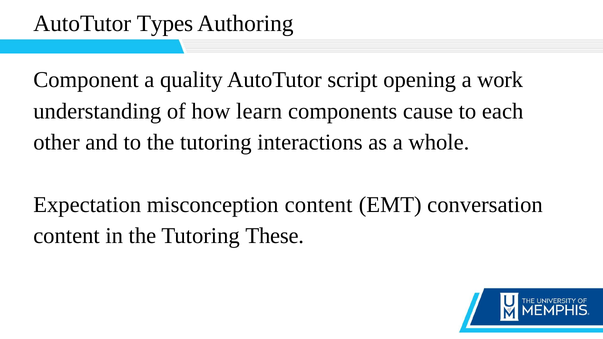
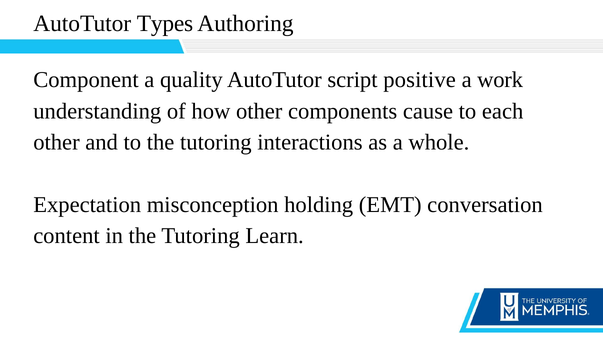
opening: opening -> positive (420, 80)
how learn: learn -> other (259, 111)
misconception content: content -> holding (319, 205)
These: These -> Learn (275, 236)
